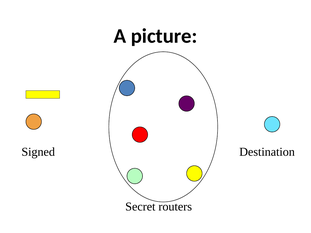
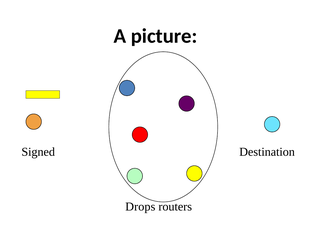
Secret: Secret -> Drops (140, 207)
